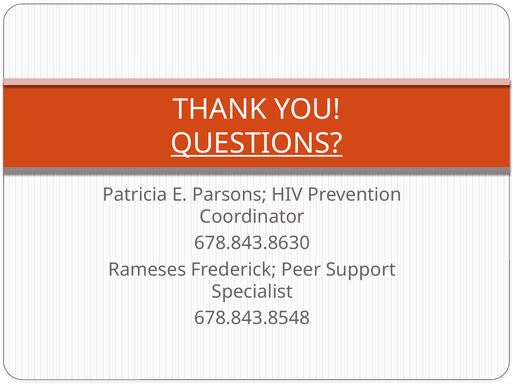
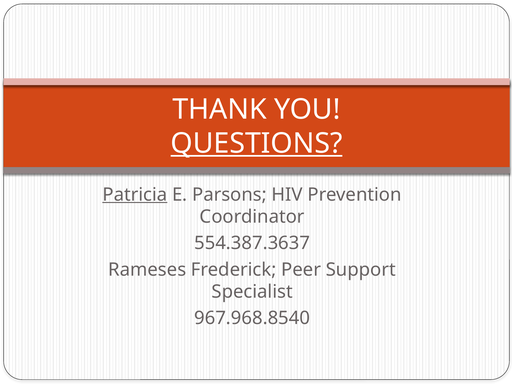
Patricia underline: none -> present (135, 194)
678.843.8630: 678.843.8630 -> 554.387.3637 (252, 243)
678.843.8548: 678.843.8548 -> 967.968.8540 (252, 318)
